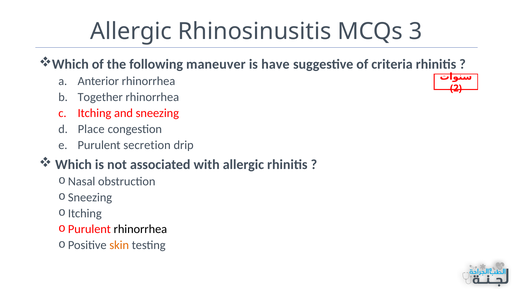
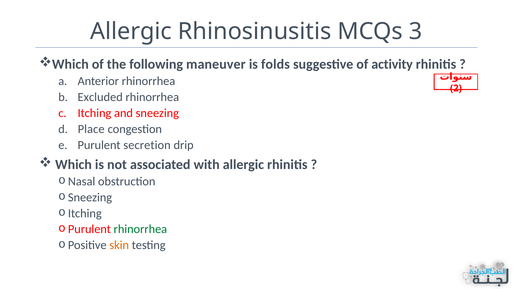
have: have -> folds (275, 64)
criteria: criteria -> activity (392, 64)
Together: Together -> Excluded (100, 97)
rhinorrhea colour: black -> green (140, 229)
